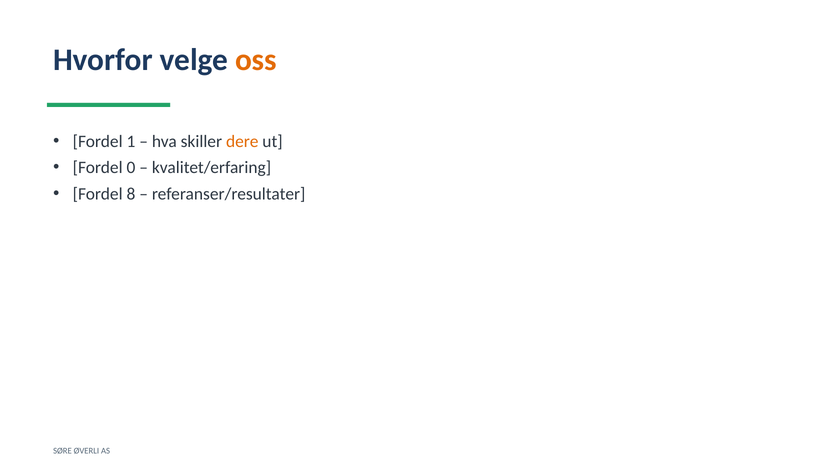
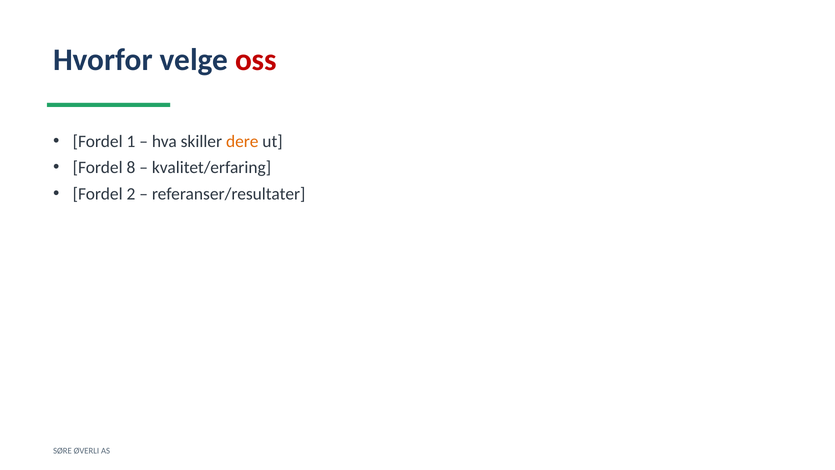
oss colour: orange -> red (256, 60)
0: 0 -> 8 (131, 168)
8: 8 -> 2 (131, 194)
